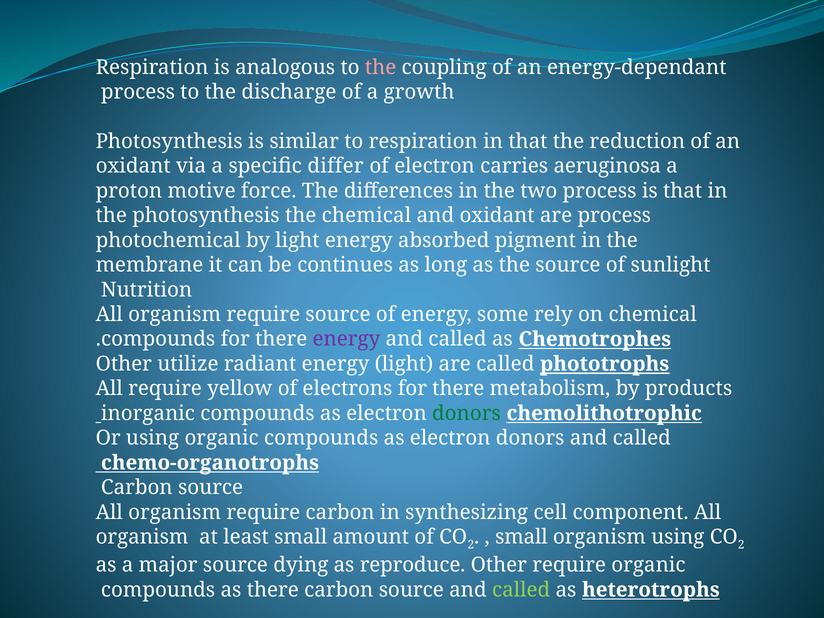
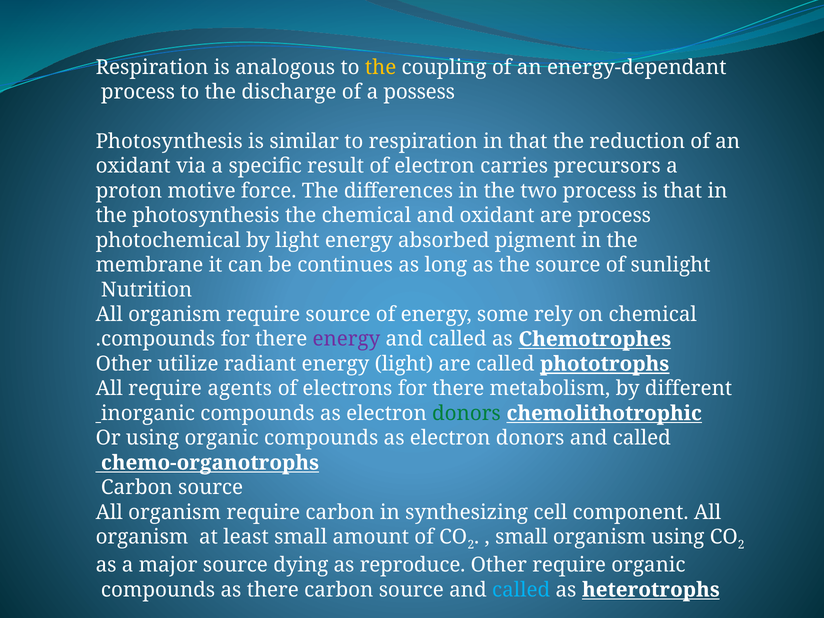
the colour: pink -> yellow (381, 67)
growth: growth -> possess (419, 92)
differ: differ -> result (336, 166)
aeruginosa: aeruginosa -> precursors (607, 166)
yellow: yellow -> agents (240, 389)
products: products -> different (689, 389)
called colour: light green -> light blue (521, 590)
